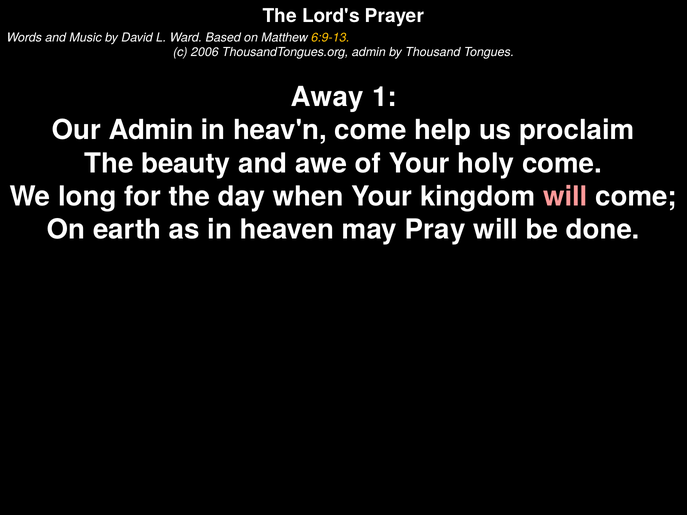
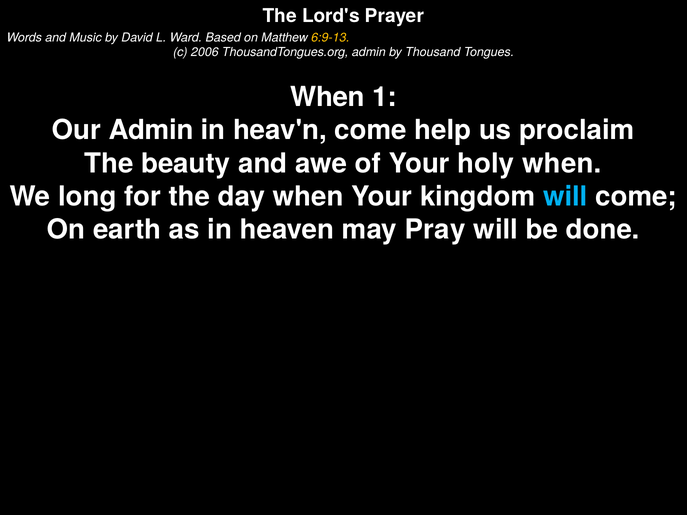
Away: Away -> When (327, 97)
holy come: come -> when (562, 163)
will colour: pink -> light blue (565, 197)
